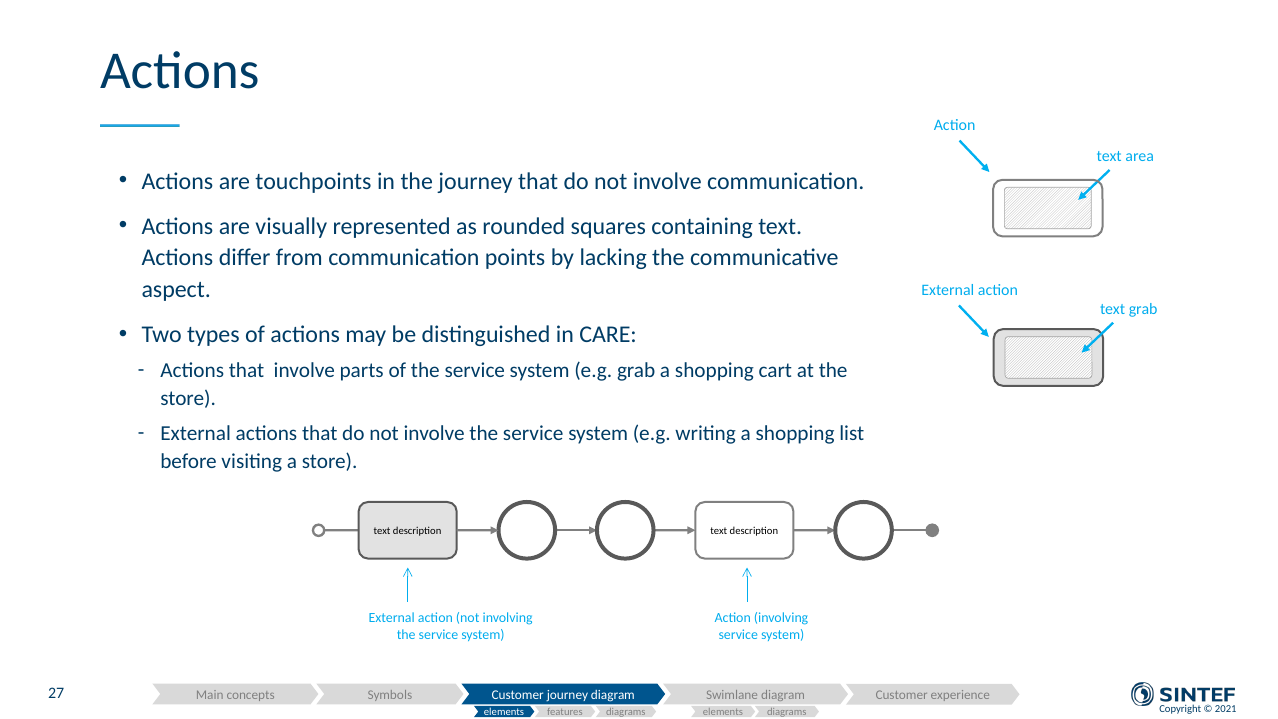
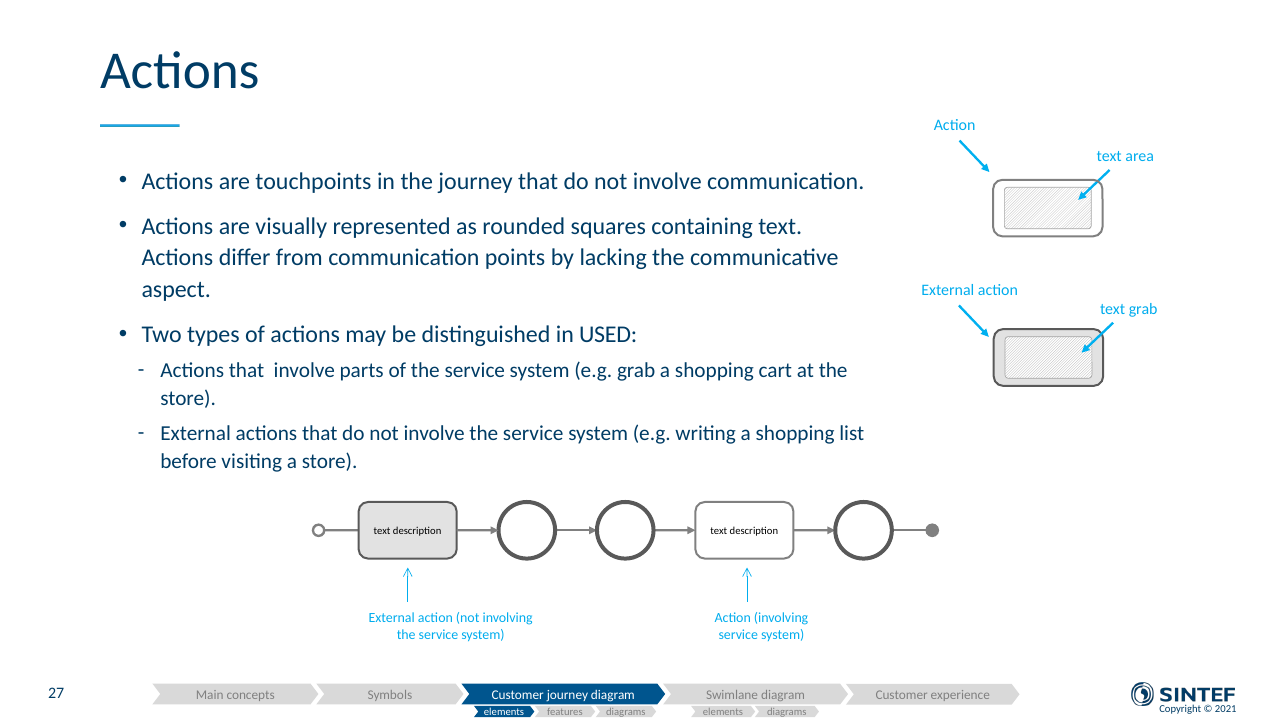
CARE: CARE -> USED (608, 334)
